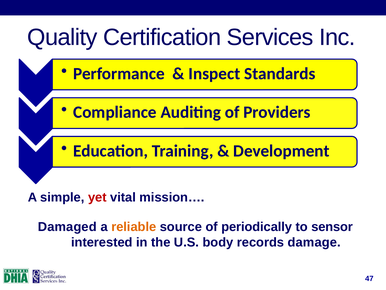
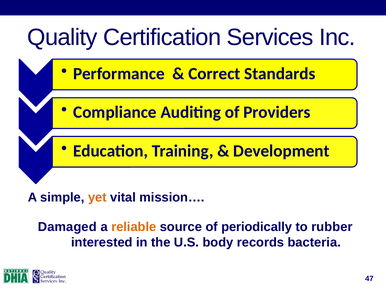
Inspect: Inspect -> Correct (214, 73)
yet colour: red -> orange (97, 197)
sensor: sensor -> rubber (332, 226)
damage: damage -> bacteria (314, 242)
